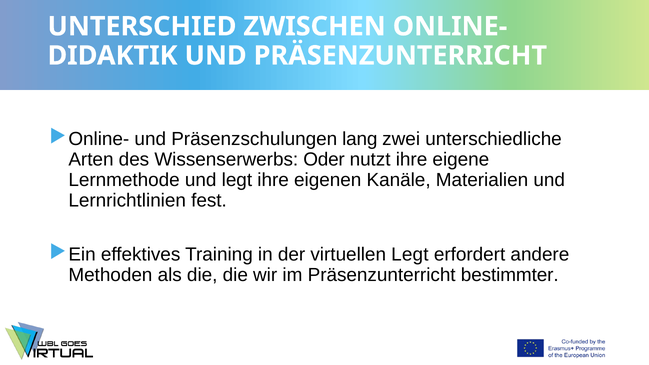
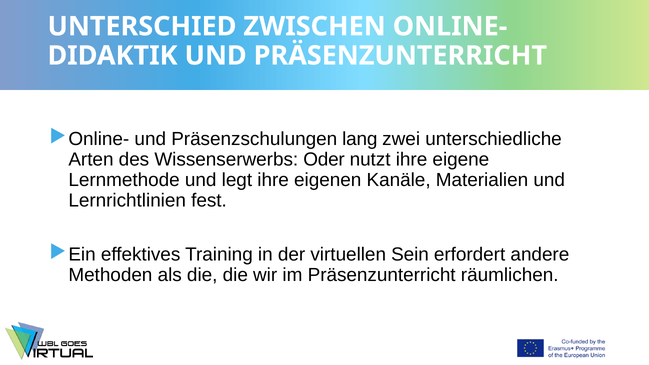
virtuellen Legt: Legt -> Sein (410, 255)
bestimmter: bestimmter -> räumlichen (510, 275)
